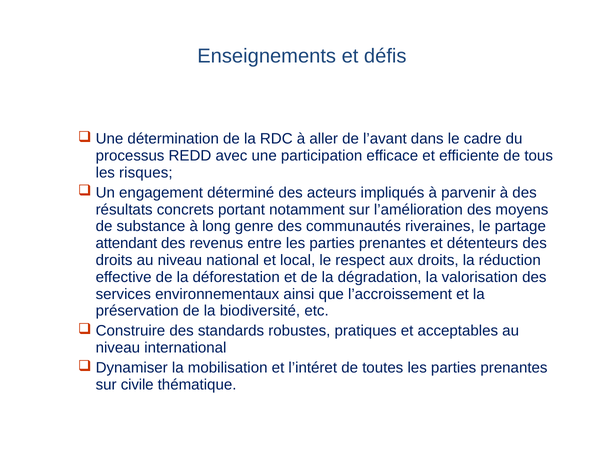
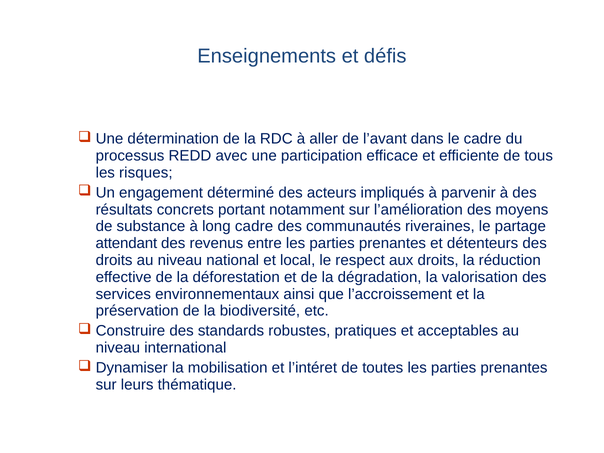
long genre: genre -> cadre (254, 226)
civile: civile -> leurs (137, 385)
